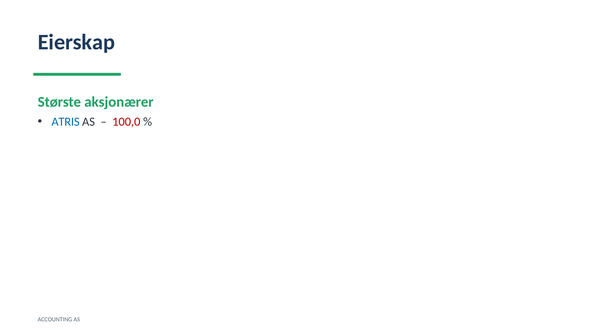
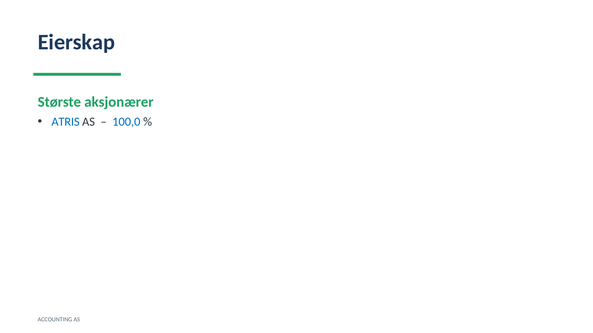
100,0 colour: red -> blue (126, 122)
